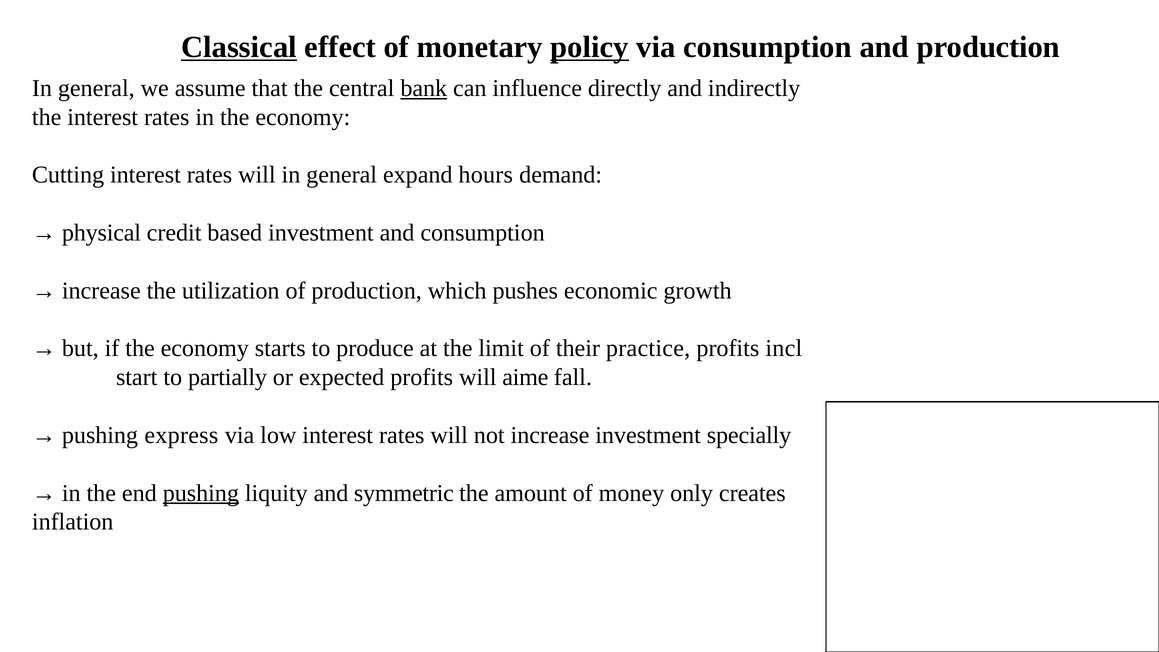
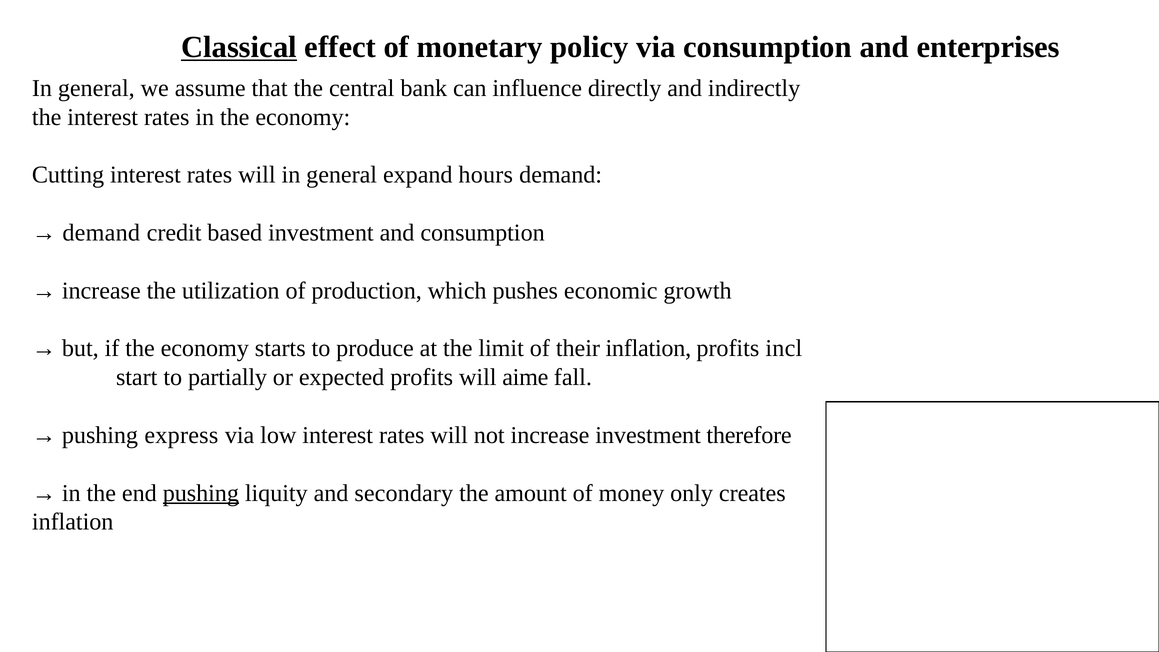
policy underline: present -> none (590, 47)
and production: production -> enterprises (988, 47)
bank underline: present -> none (424, 88)
physical: physical -> demand (101, 233)
their practice: practice -> inflation (648, 348)
specially: specially -> therefore (749, 435)
symmetric: symmetric -> secondary (404, 493)
